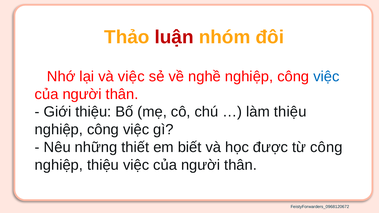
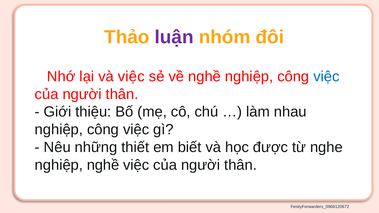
luận colour: red -> purple (174, 37)
làm thiệu: thiệu -> nhau (290, 112)
từ công: công -> nghe (326, 147)
nghiệp thiệu: thiệu -> nghề (103, 165)
